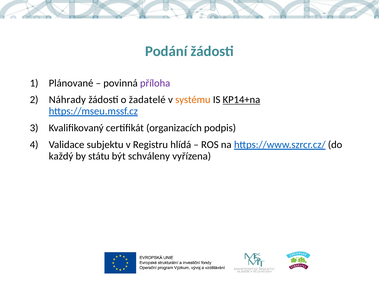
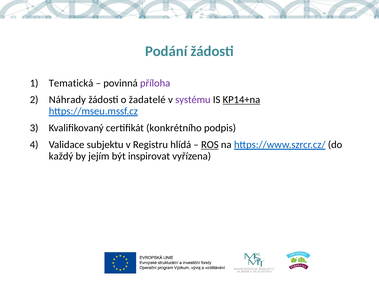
Plánované: Plánované -> Tematická (71, 83)
systému colour: orange -> purple (193, 100)
organizacích: organizacích -> konkrétního (174, 128)
ROS underline: none -> present (210, 145)
státu: státu -> jejím (99, 156)
schváleny: schváleny -> inspirovat (149, 156)
